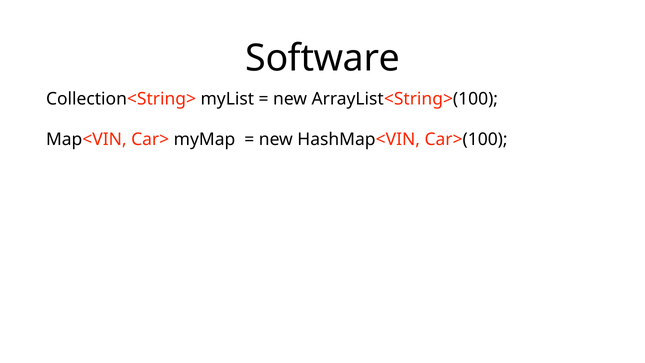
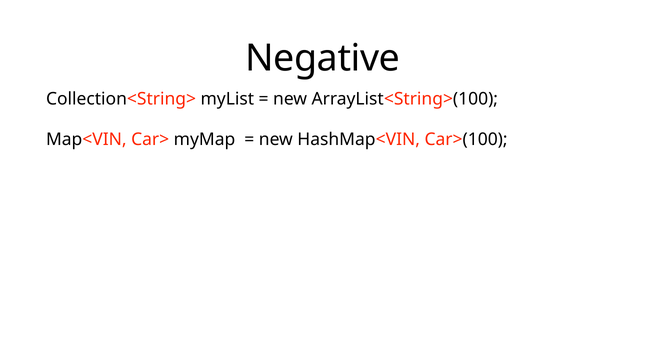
Software: Software -> Negative (323, 58)
